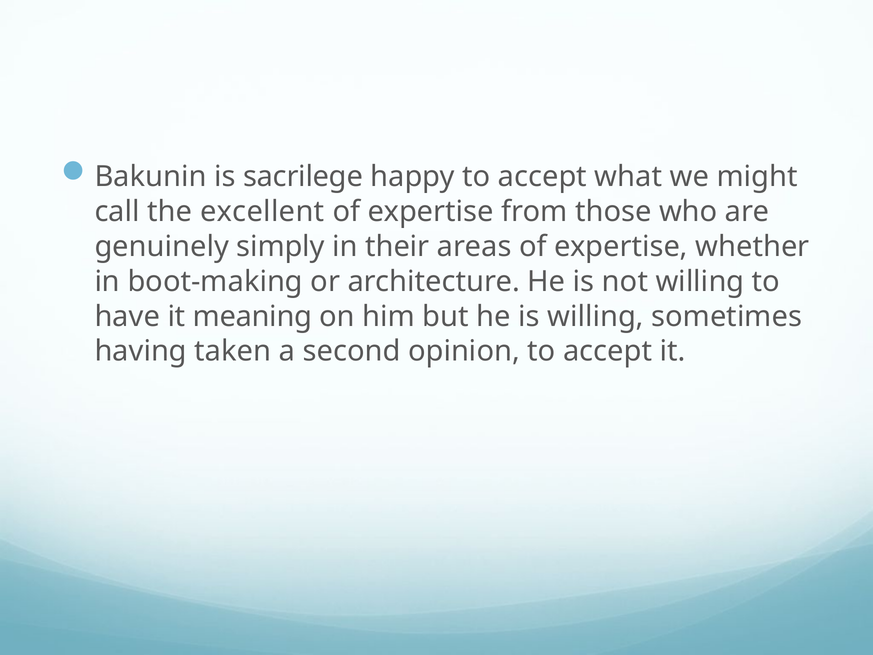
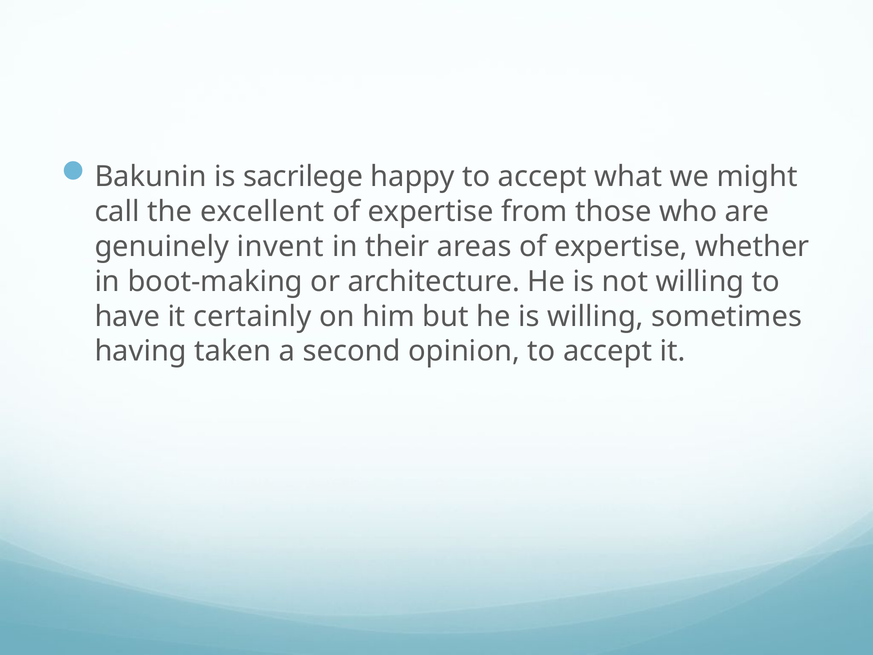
simply: simply -> invent (280, 246)
meaning: meaning -> certainly (252, 316)
